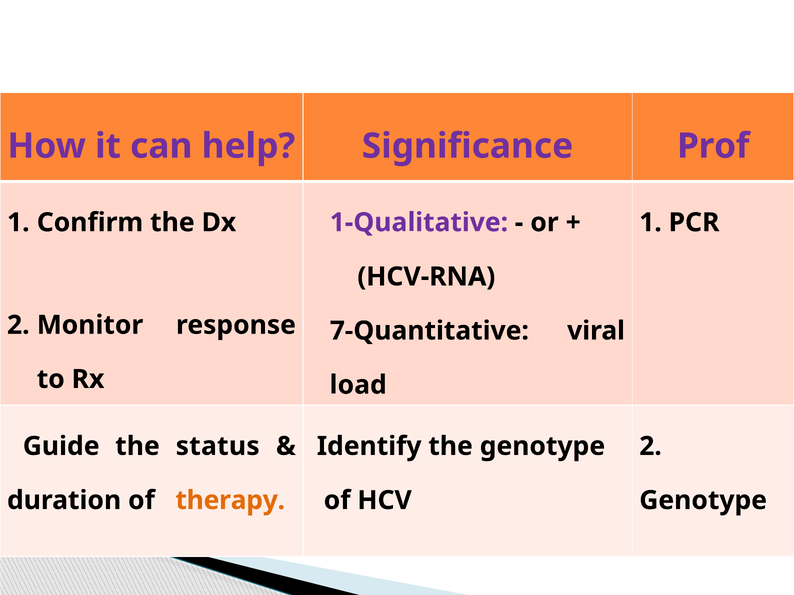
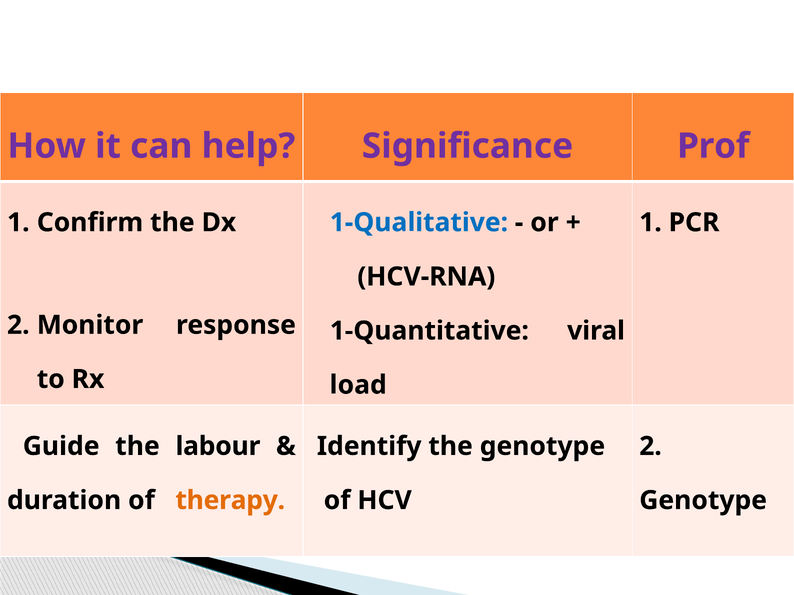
1-Qualitative colour: purple -> blue (419, 223)
7-Quantitative: 7-Quantitative -> 1-Quantitative (429, 331)
status: status -> labour (218, 447)
